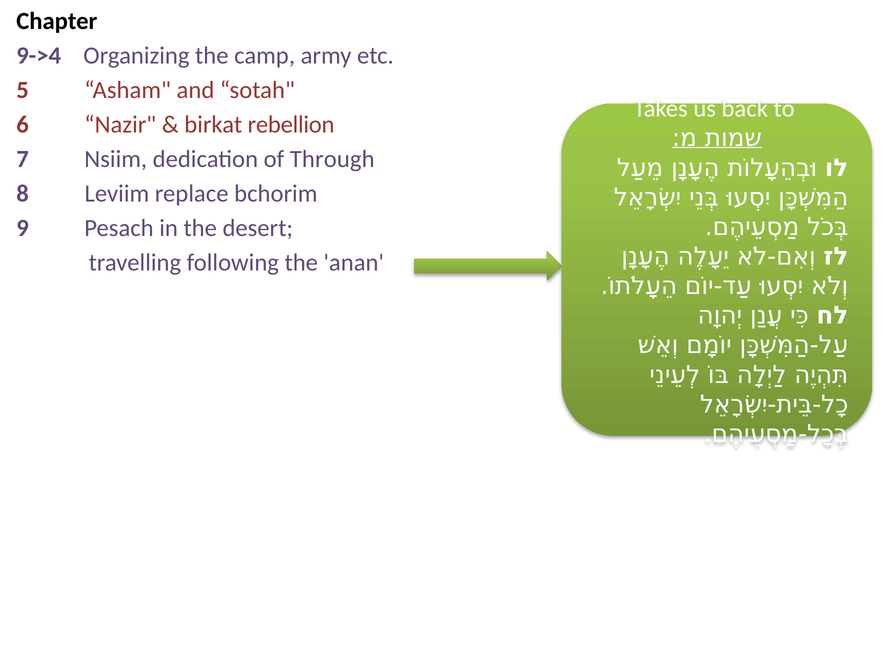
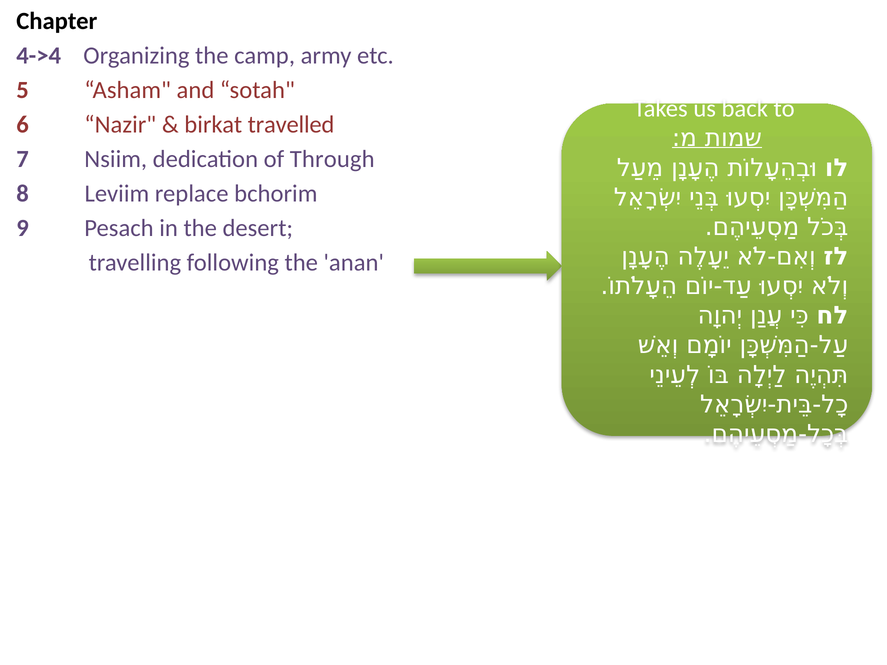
9->4: 9->4 -> 4->4 (39, 55)
rebellion: rebellion -> travelled (291, 124)
